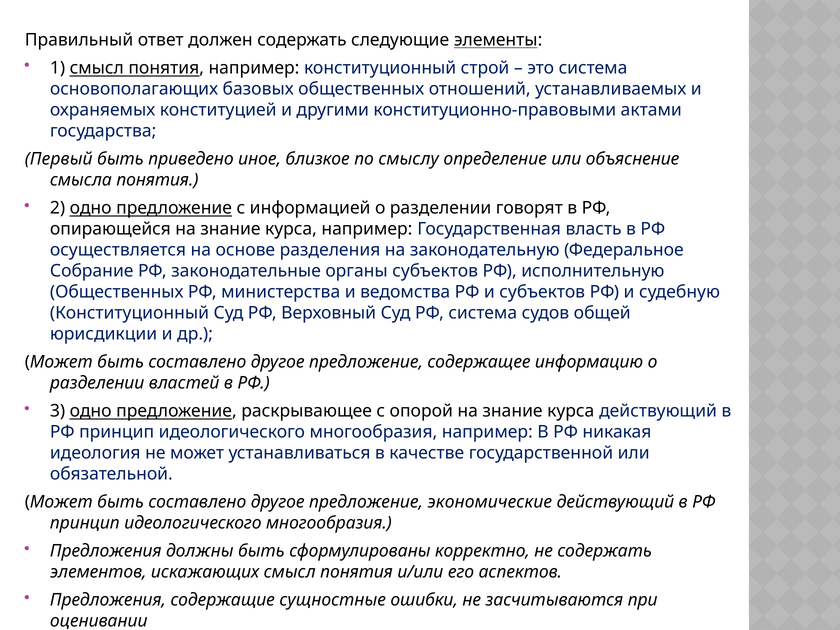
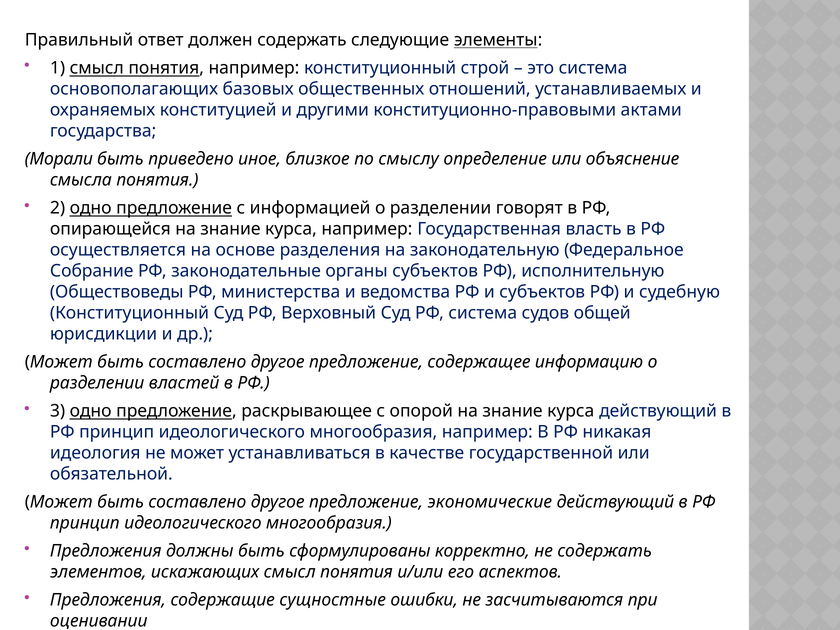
Первый: Первый -> Морали (59, 159)
Общественных: Общественных -> Обществоведы (117, 292)
